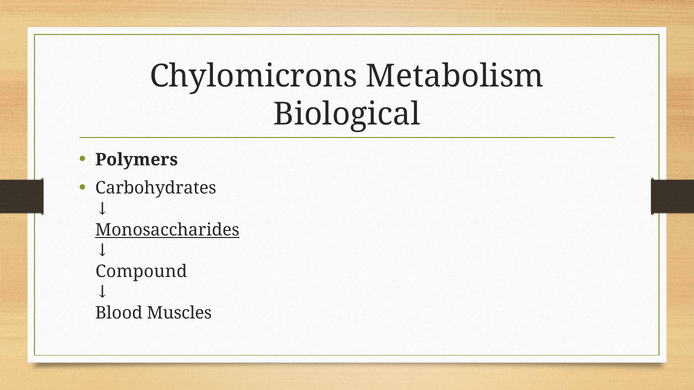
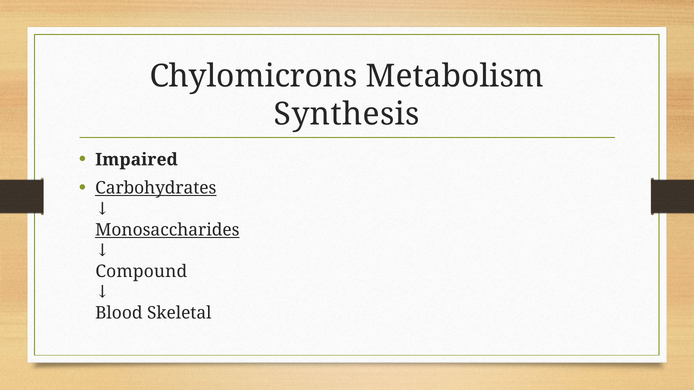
Biological: Biological -> Synthesis (347, 114)
Polymers: Polymers -> Impaired (137, 160)
Carbohydrates underline: none -> present (156, 188)
Muscles: Muscles -> Skeletal (179, 313)
